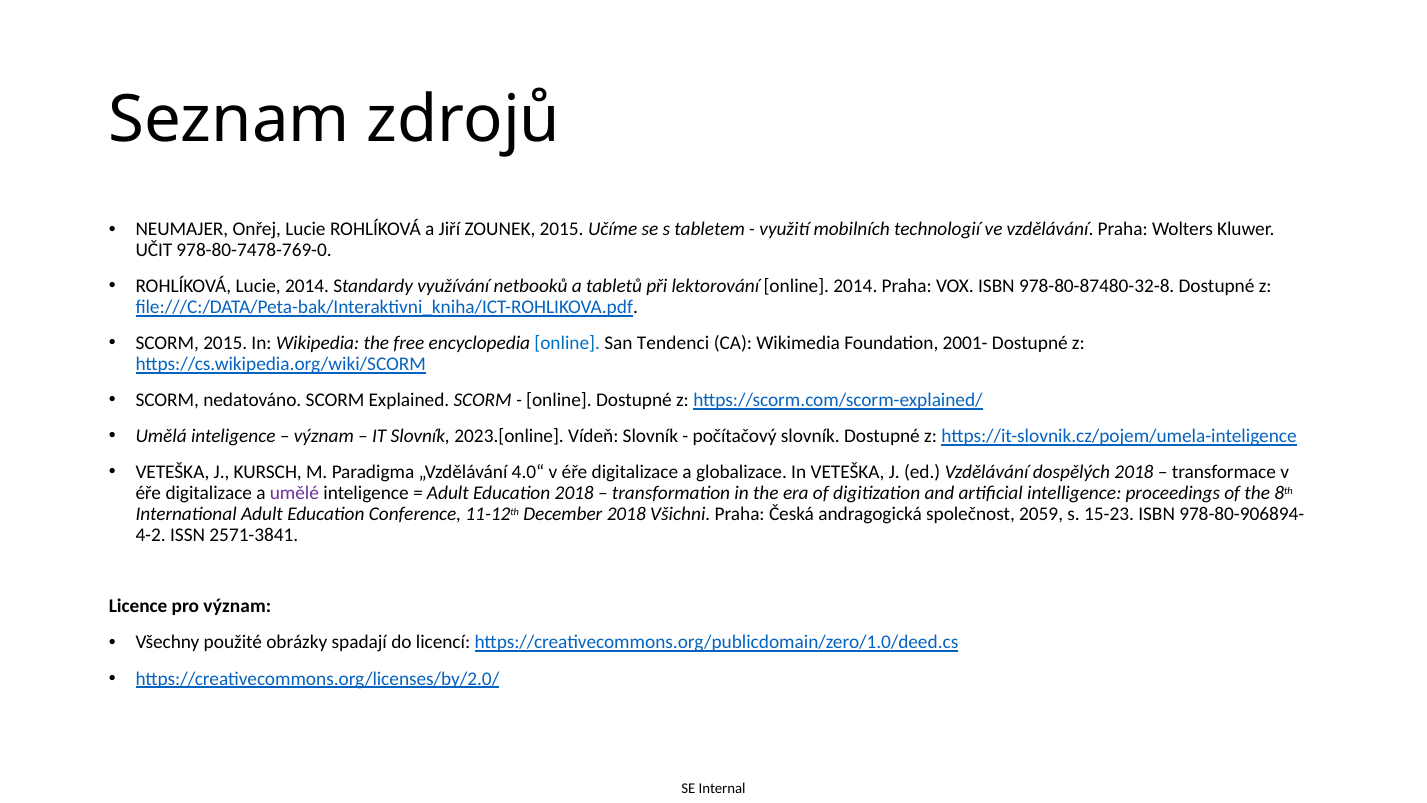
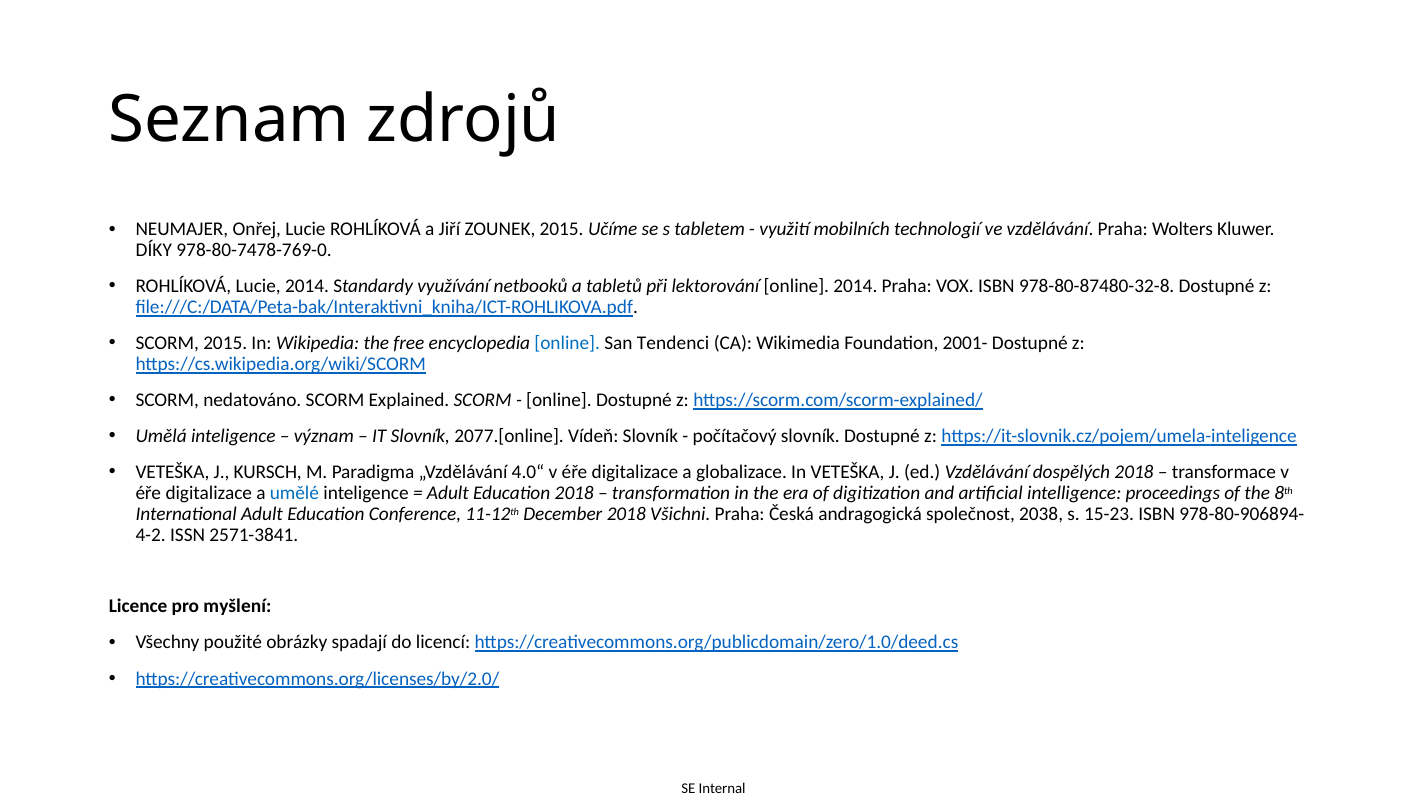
UČIT: UČIT -> DÍKY (154, 250)
2023.[online: 2023.[online -> 2077.[online (509, 436)
umělé colour: purple -> blue (294, 493)
2059: 2059 -> 2038 (1041, 514)
pro význam: význam -> myšlení (237, 606)
